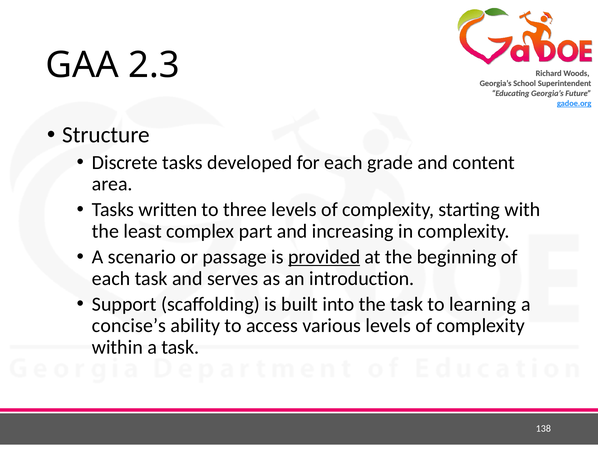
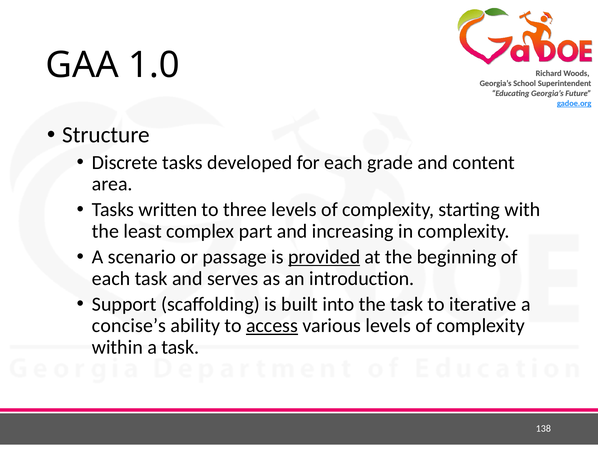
2.3: 2.3 -> 1.0 (154, 65)
learning: learning -> iterative (483, 304)
access underline: none -> present (272, 325)
